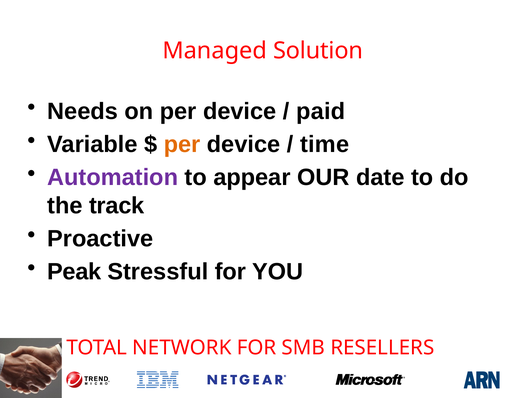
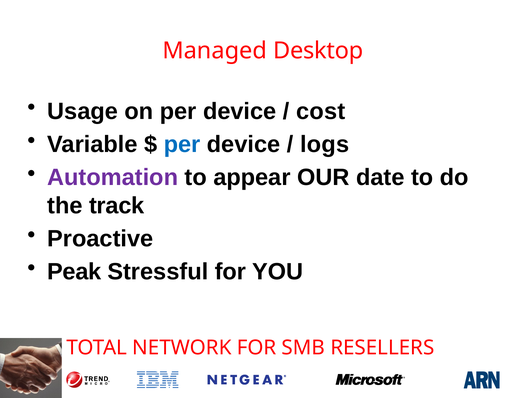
Solution: Solution -> Desktop (318, 51)
Needs: Needs -> Usage (83, 111)
paid: paid -> cost (321, 111)
per colour: orange -> blue (182, 144)
time: time -> logs (325, 144)
